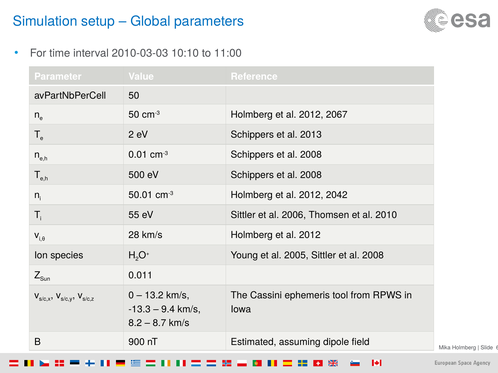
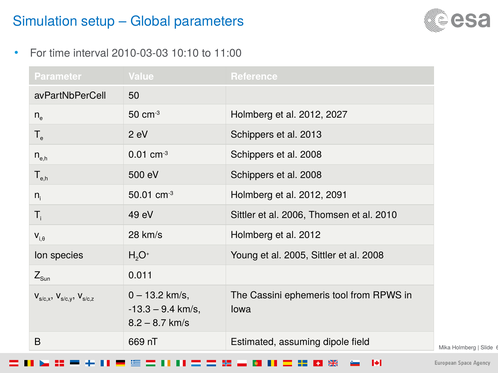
2067: 2067 -> 2027 (337, 115)
2042: 2042 -> 2091 (337, 195)
55: 55 -> 49 (134, 215)
900: 900 -> 669 (137, 342)
